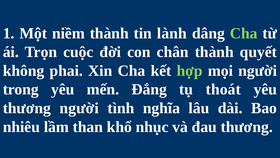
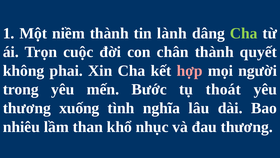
hợp colour: light green -> pink (190, 71)
Đắng: Đắng -> Bước (149, 89)
thương người: người -> xuống (79, 108)
